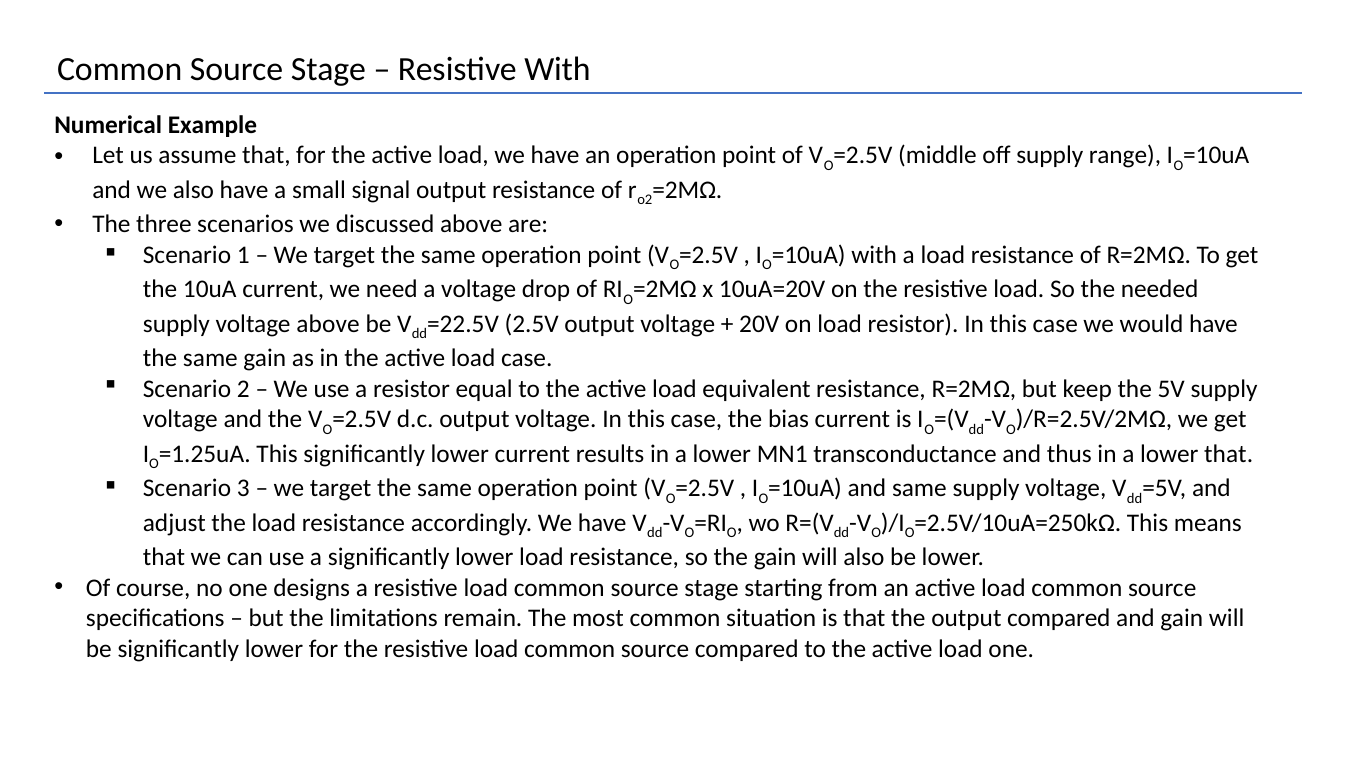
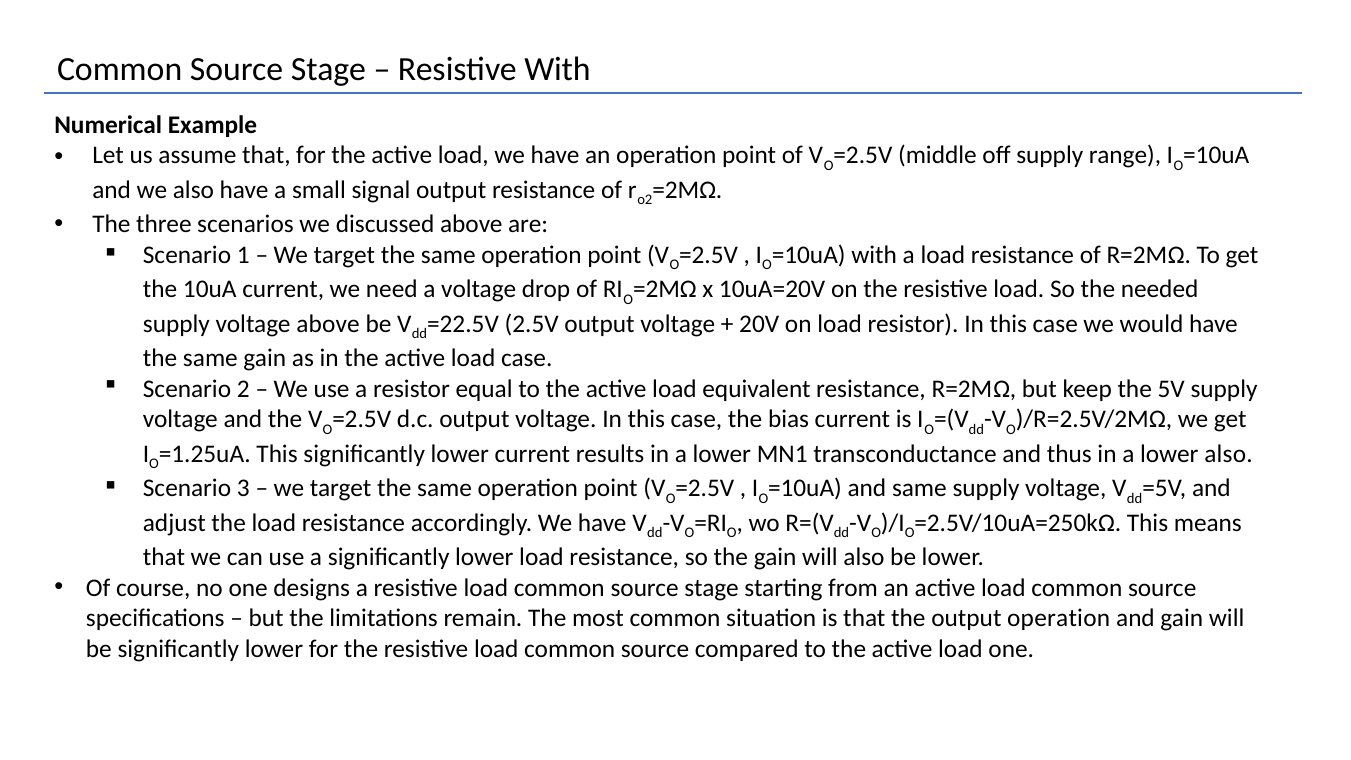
lower that: that -> also (1229, 454)
output compared: compared -> operation (1059, 618)
